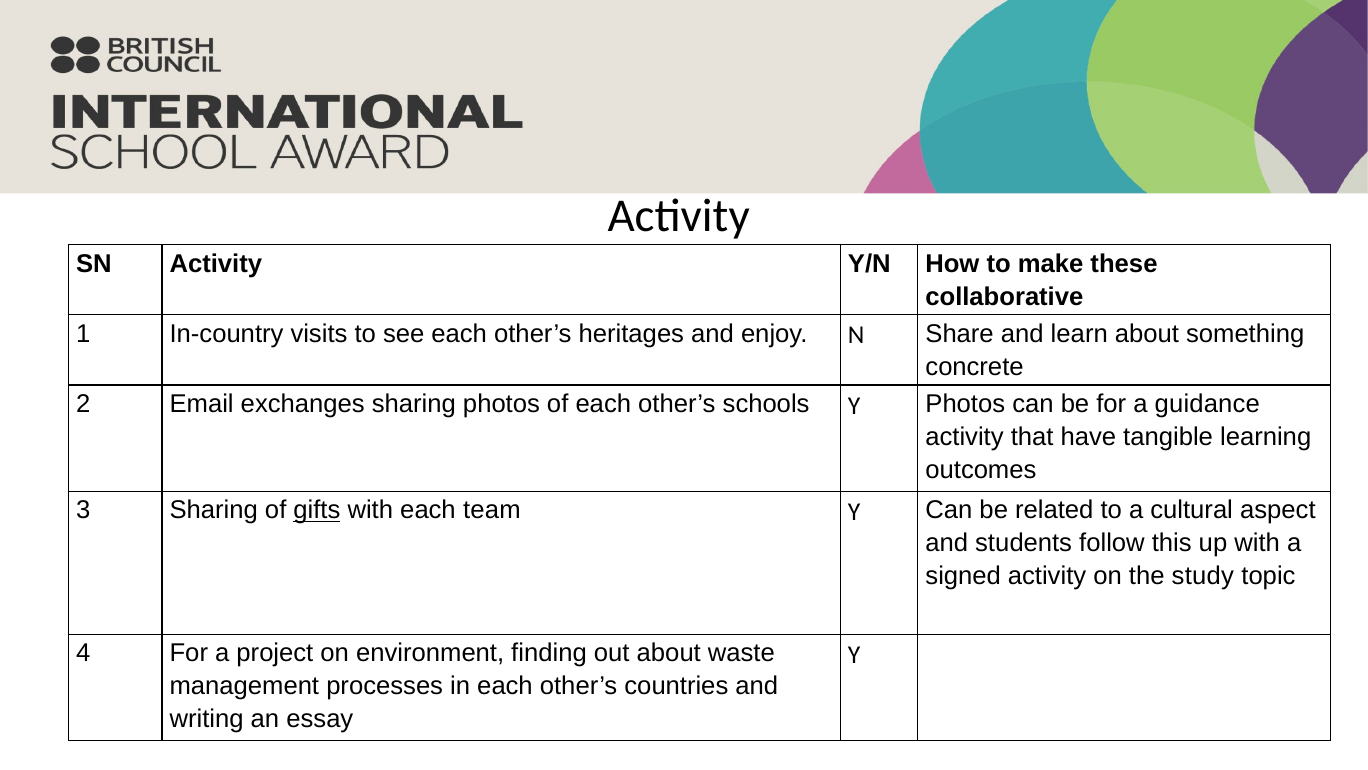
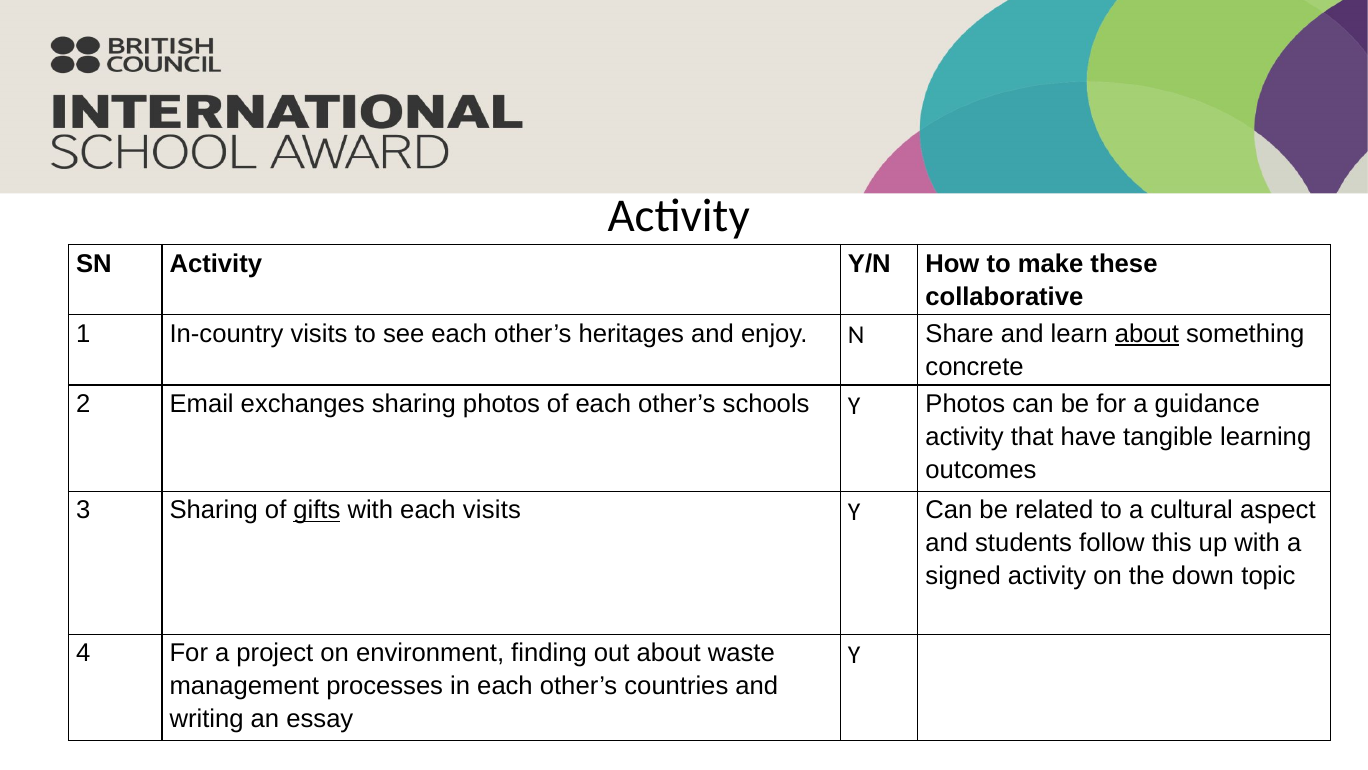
about underline: none -> present (1147, 334)
each team: team -> visits (492, 510)
study: study -> down (1203, 576)
